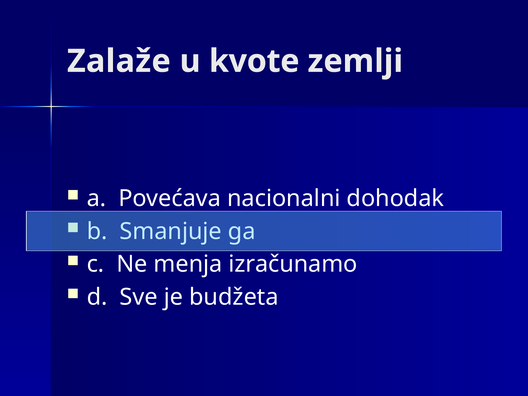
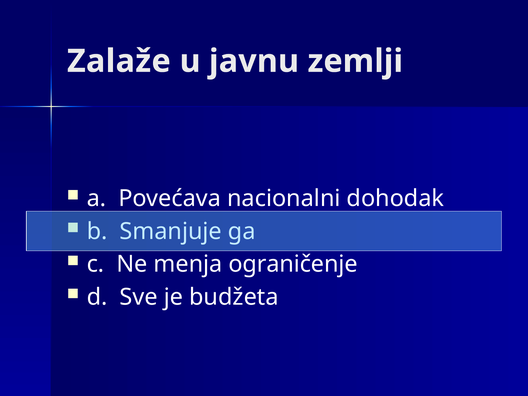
kvote: kvote -> javnu (254, 61)
izračunamo: izračunamo -> ograničenje (293, 264)
